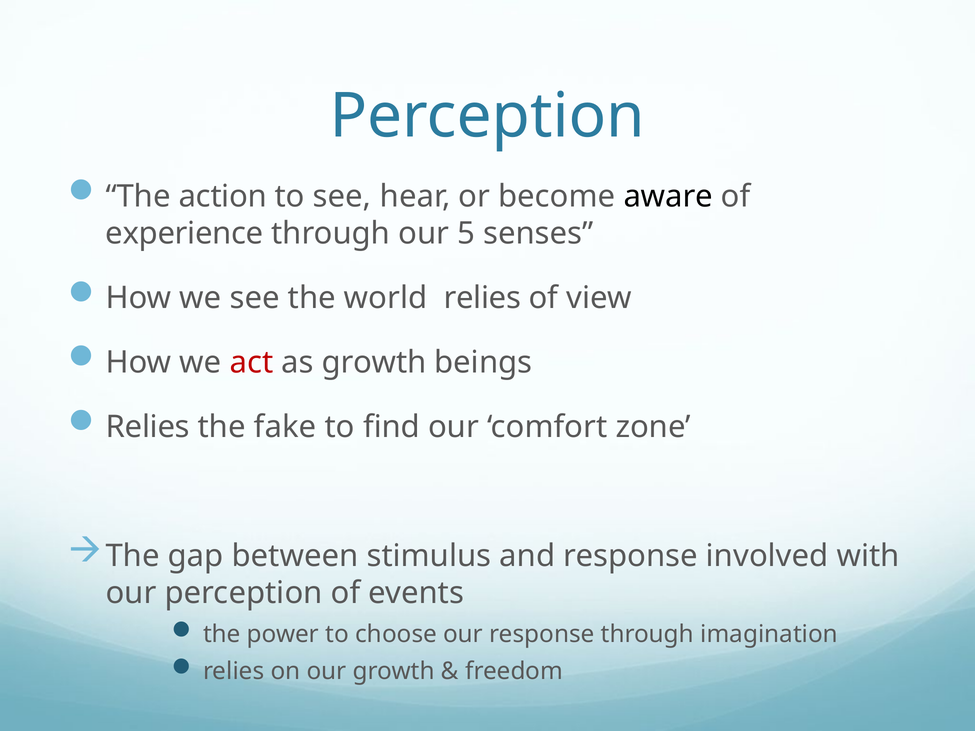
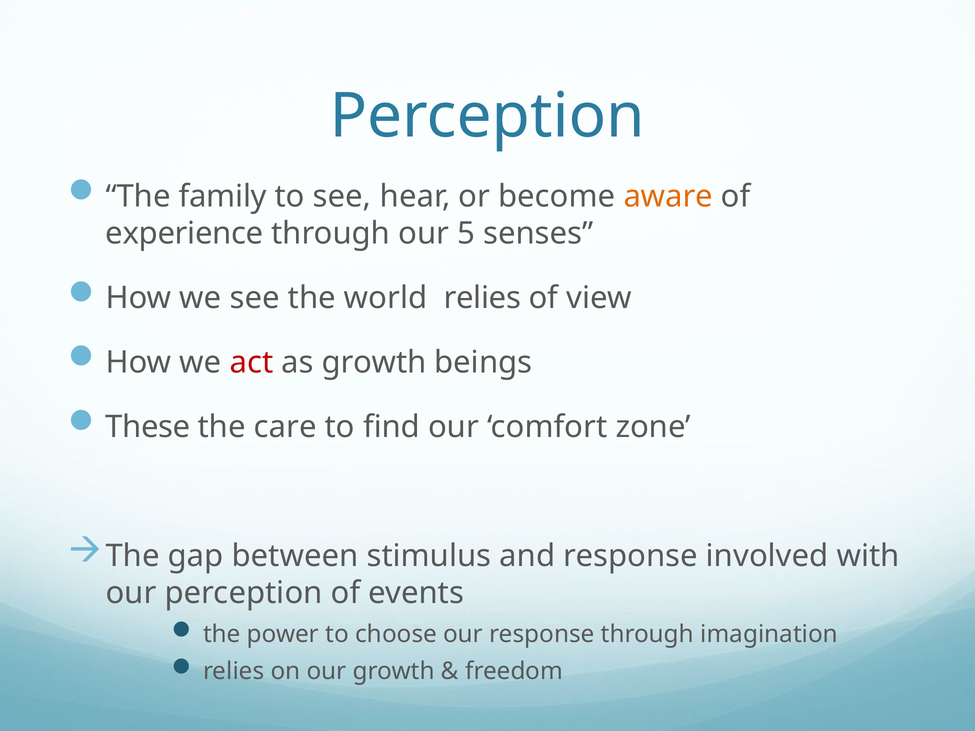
action: action -> family (223, 196)
aware colour: black -> orange (668, 196)
Relies: Relies -> These (148, 427)
fake: fake -> care (285, 427)
